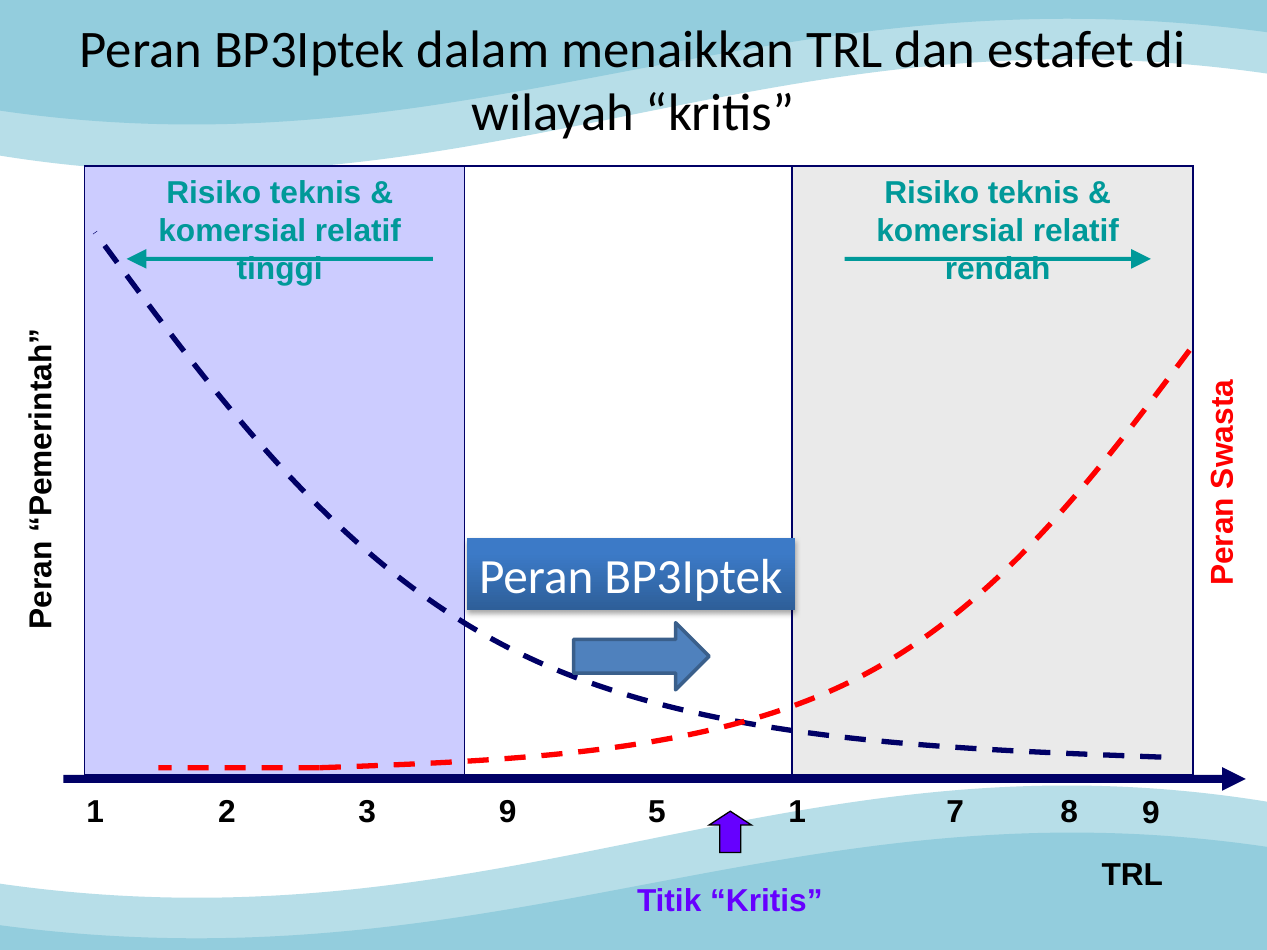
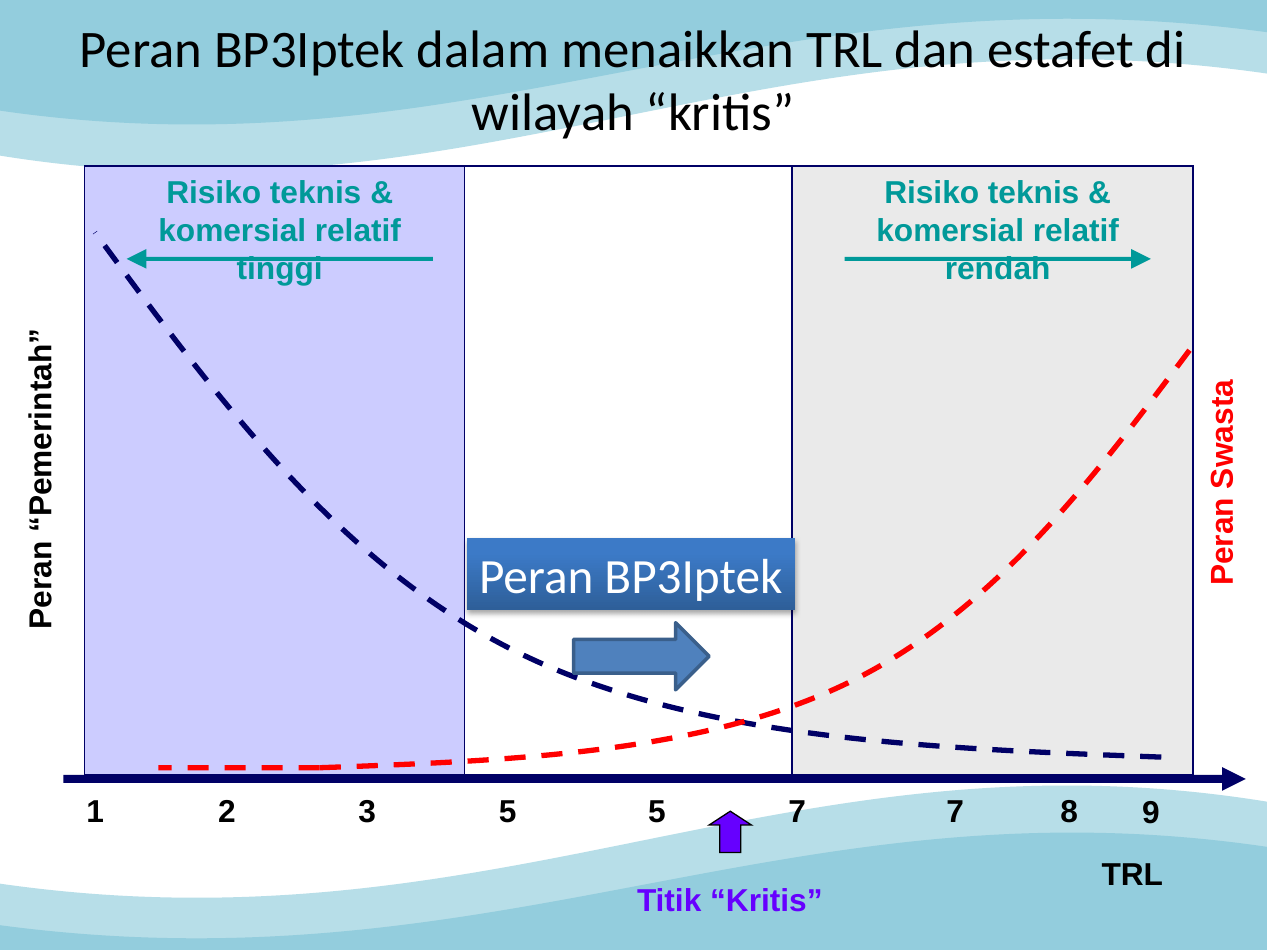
3 9: 9 -> 5 (508, 813)
5 1: 1 -> 7 (797, 813)
